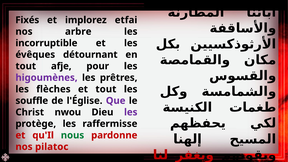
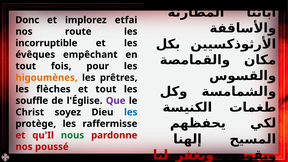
Fixés: Fixés -> Donc (27, 20)
arbre: arbre -> route (78, 32)
détournant: détournant -> empêchant (90, 55)
afje: afje -> fois (61, 66)
higoumènes colour: purple -> orange (47, 78)
nwou: nwou -> soyez (68, 112)
les colour: purple -> blue (131, 112)
pilatoc: pilatoc -> poussé (52, 147)
